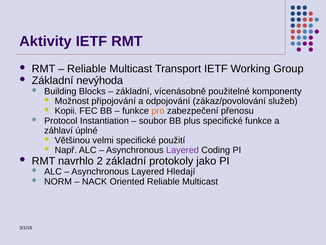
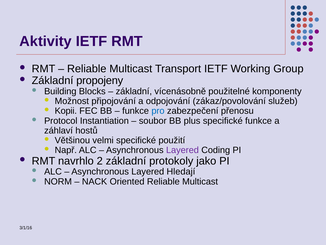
nevýhoda: nevýhoda -> propojeny (100, 80)
pro colour: orange -> blue (158, 111)
úplné: úplné -> hostů (86, 130)
